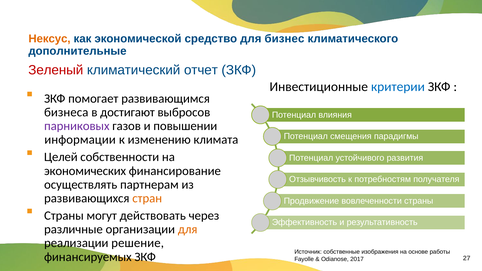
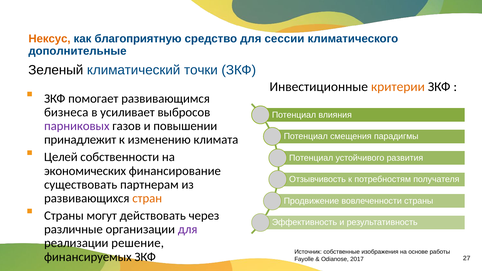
экономической: экономической -> благоприятную (138, 39)
бизнес: бизнес -> сессии (284, 39)
Зеленый colour: red -> black (56, 70)
отчет: отчет -> точки (201, 70)
критерии colour: blue -> orange (398, 87)
достигают: достигают -> усиливает (127, 112)
информации: информации -> принадлежит (80, 140)
осуществлять: осуществлять -> существовать (81, 185)
для colour: orange -> purple (188, 229)
